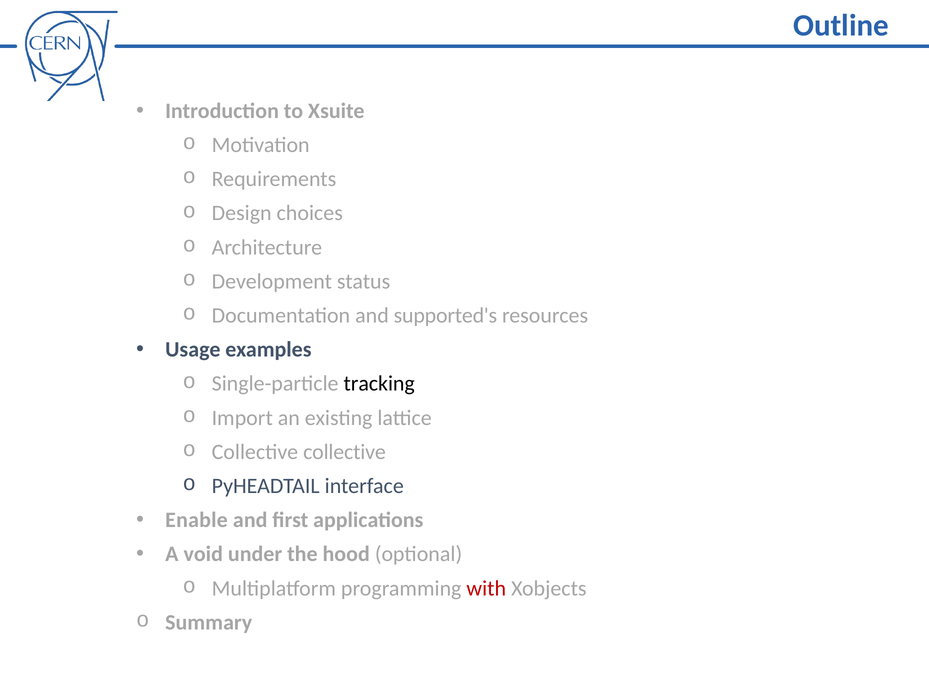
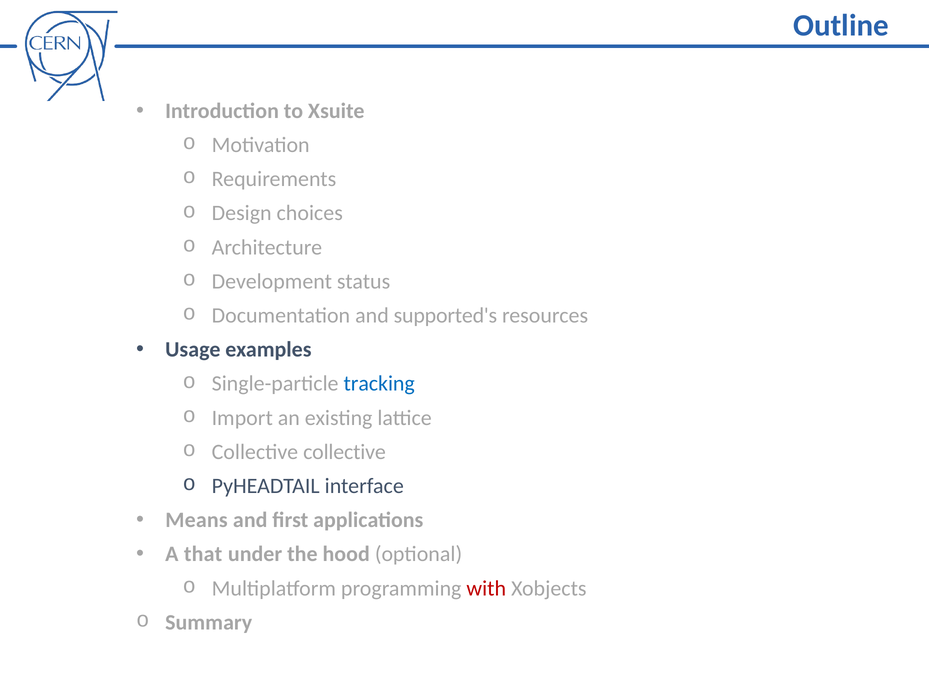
tracking colour: black -> blue (379, 384)
Enable: Enable -> Means (197, 520)
void: void -> that (203, 554)
